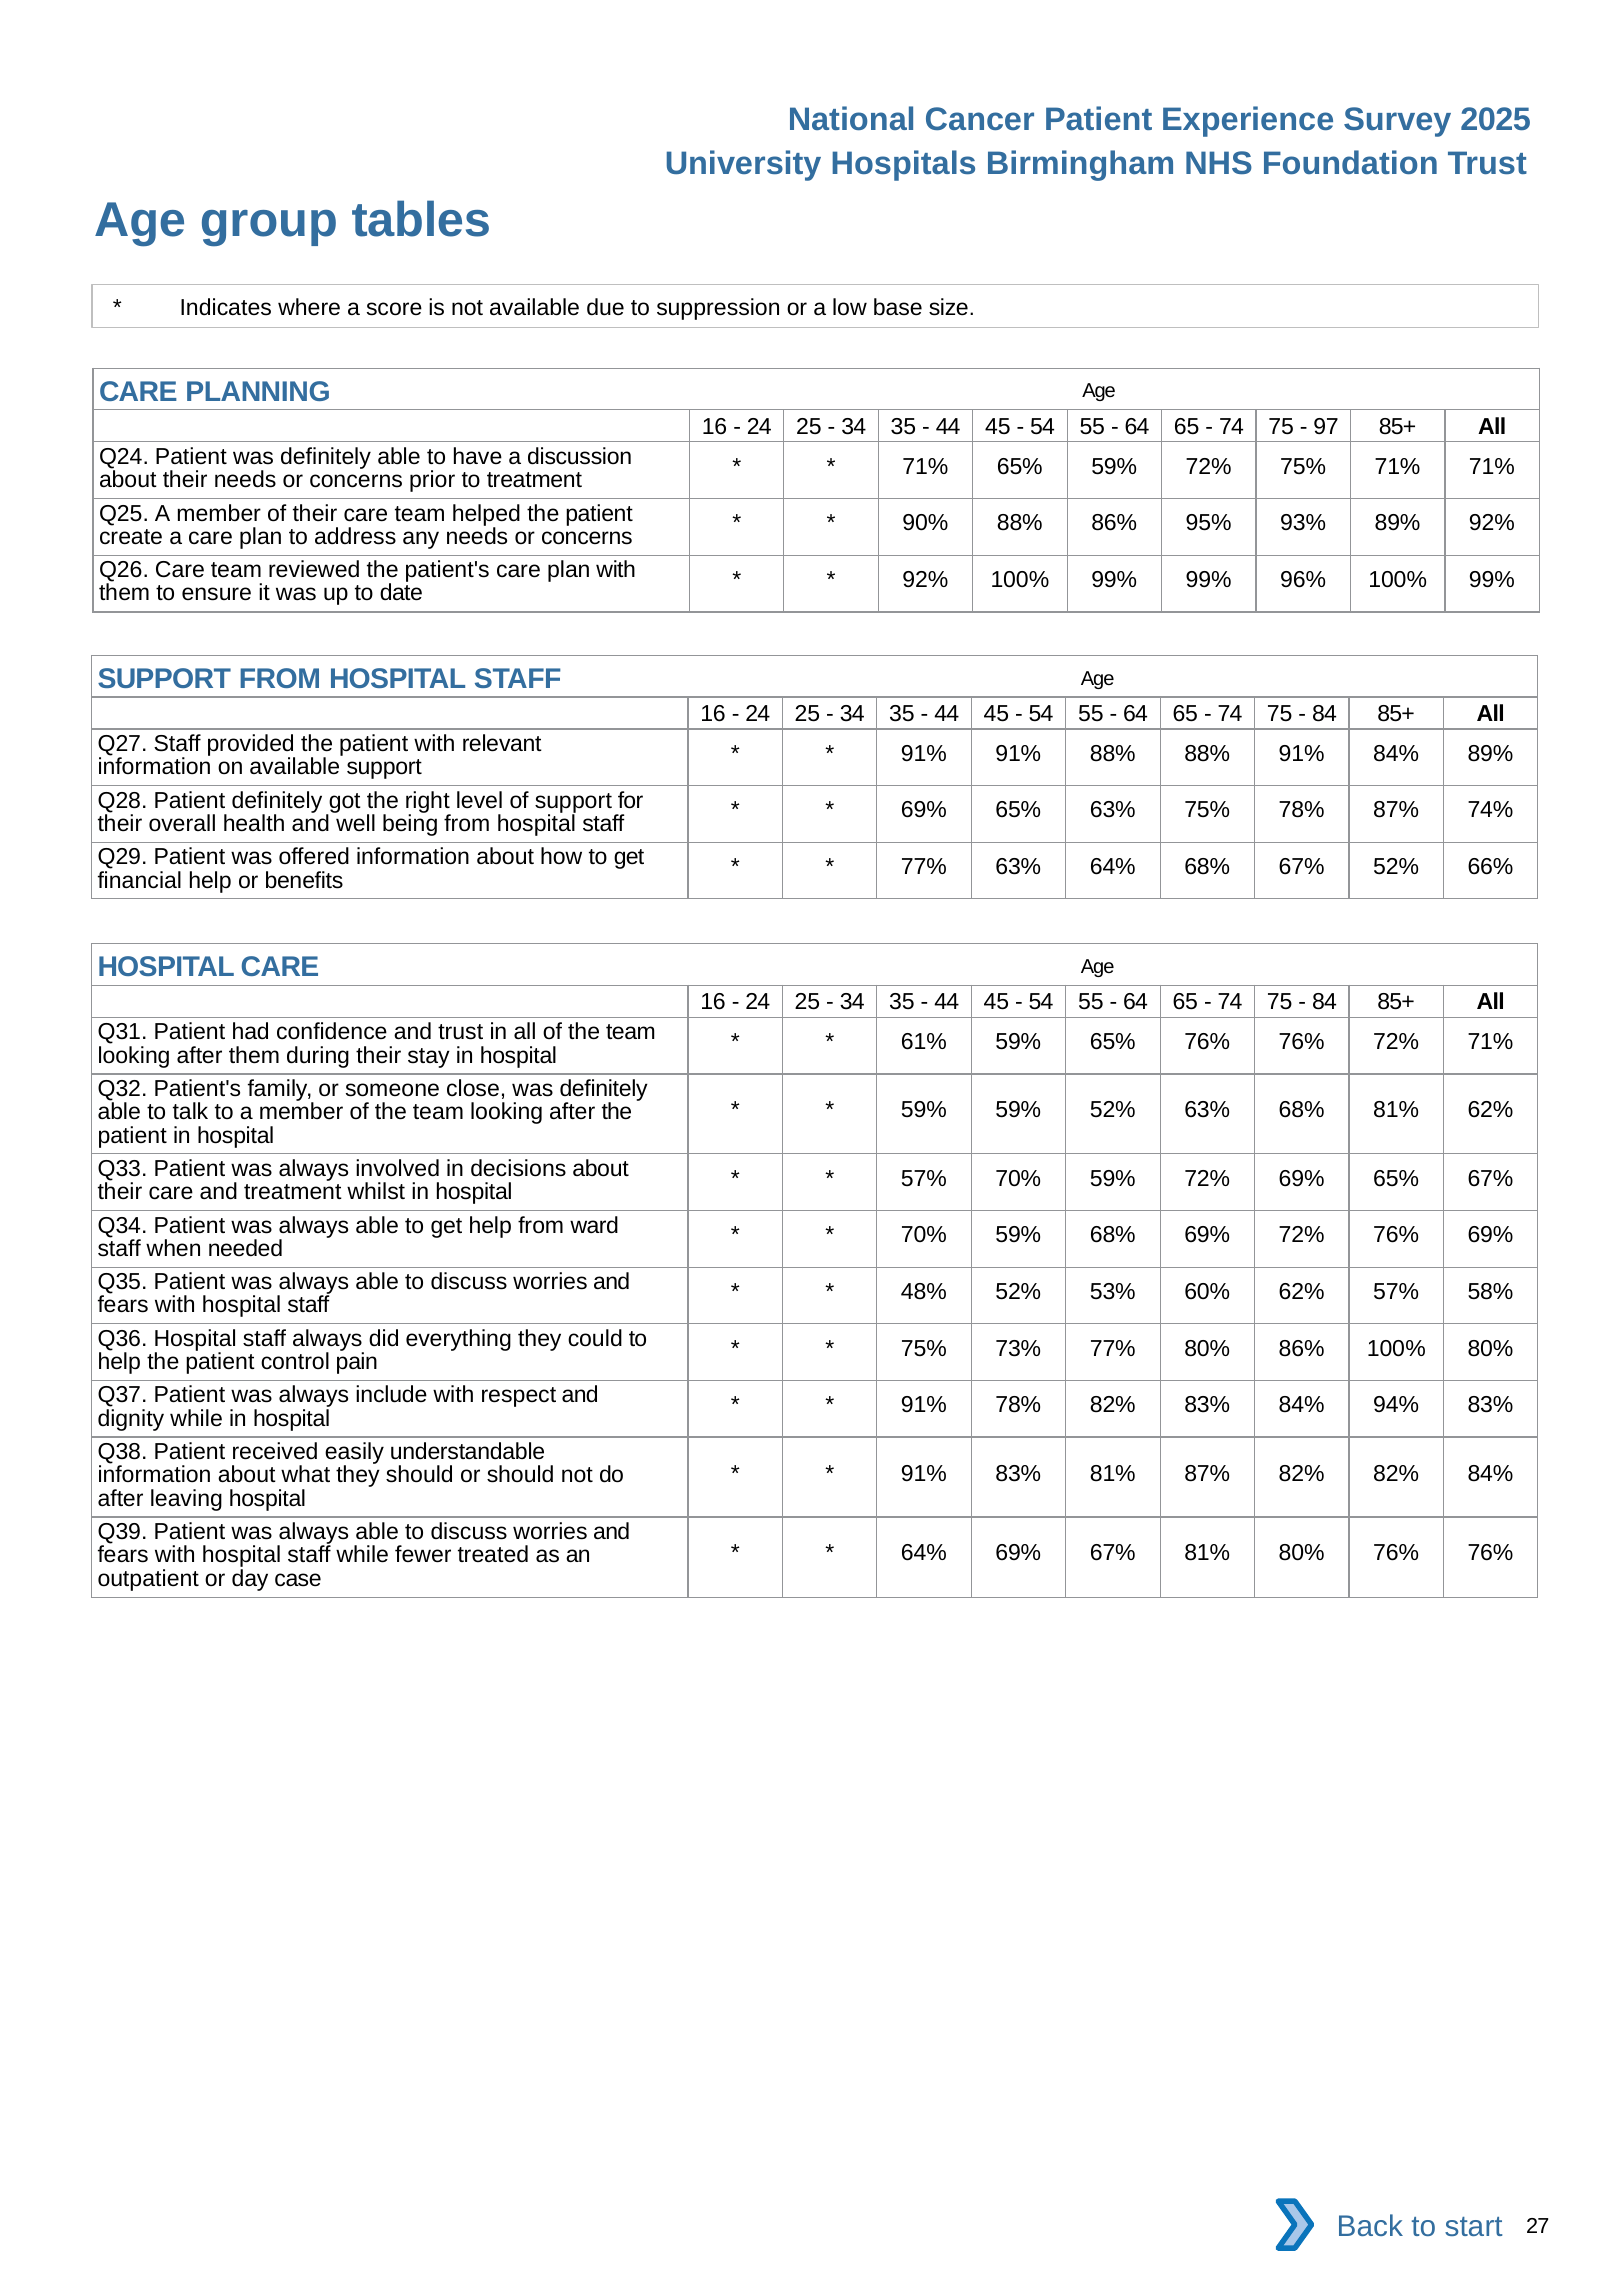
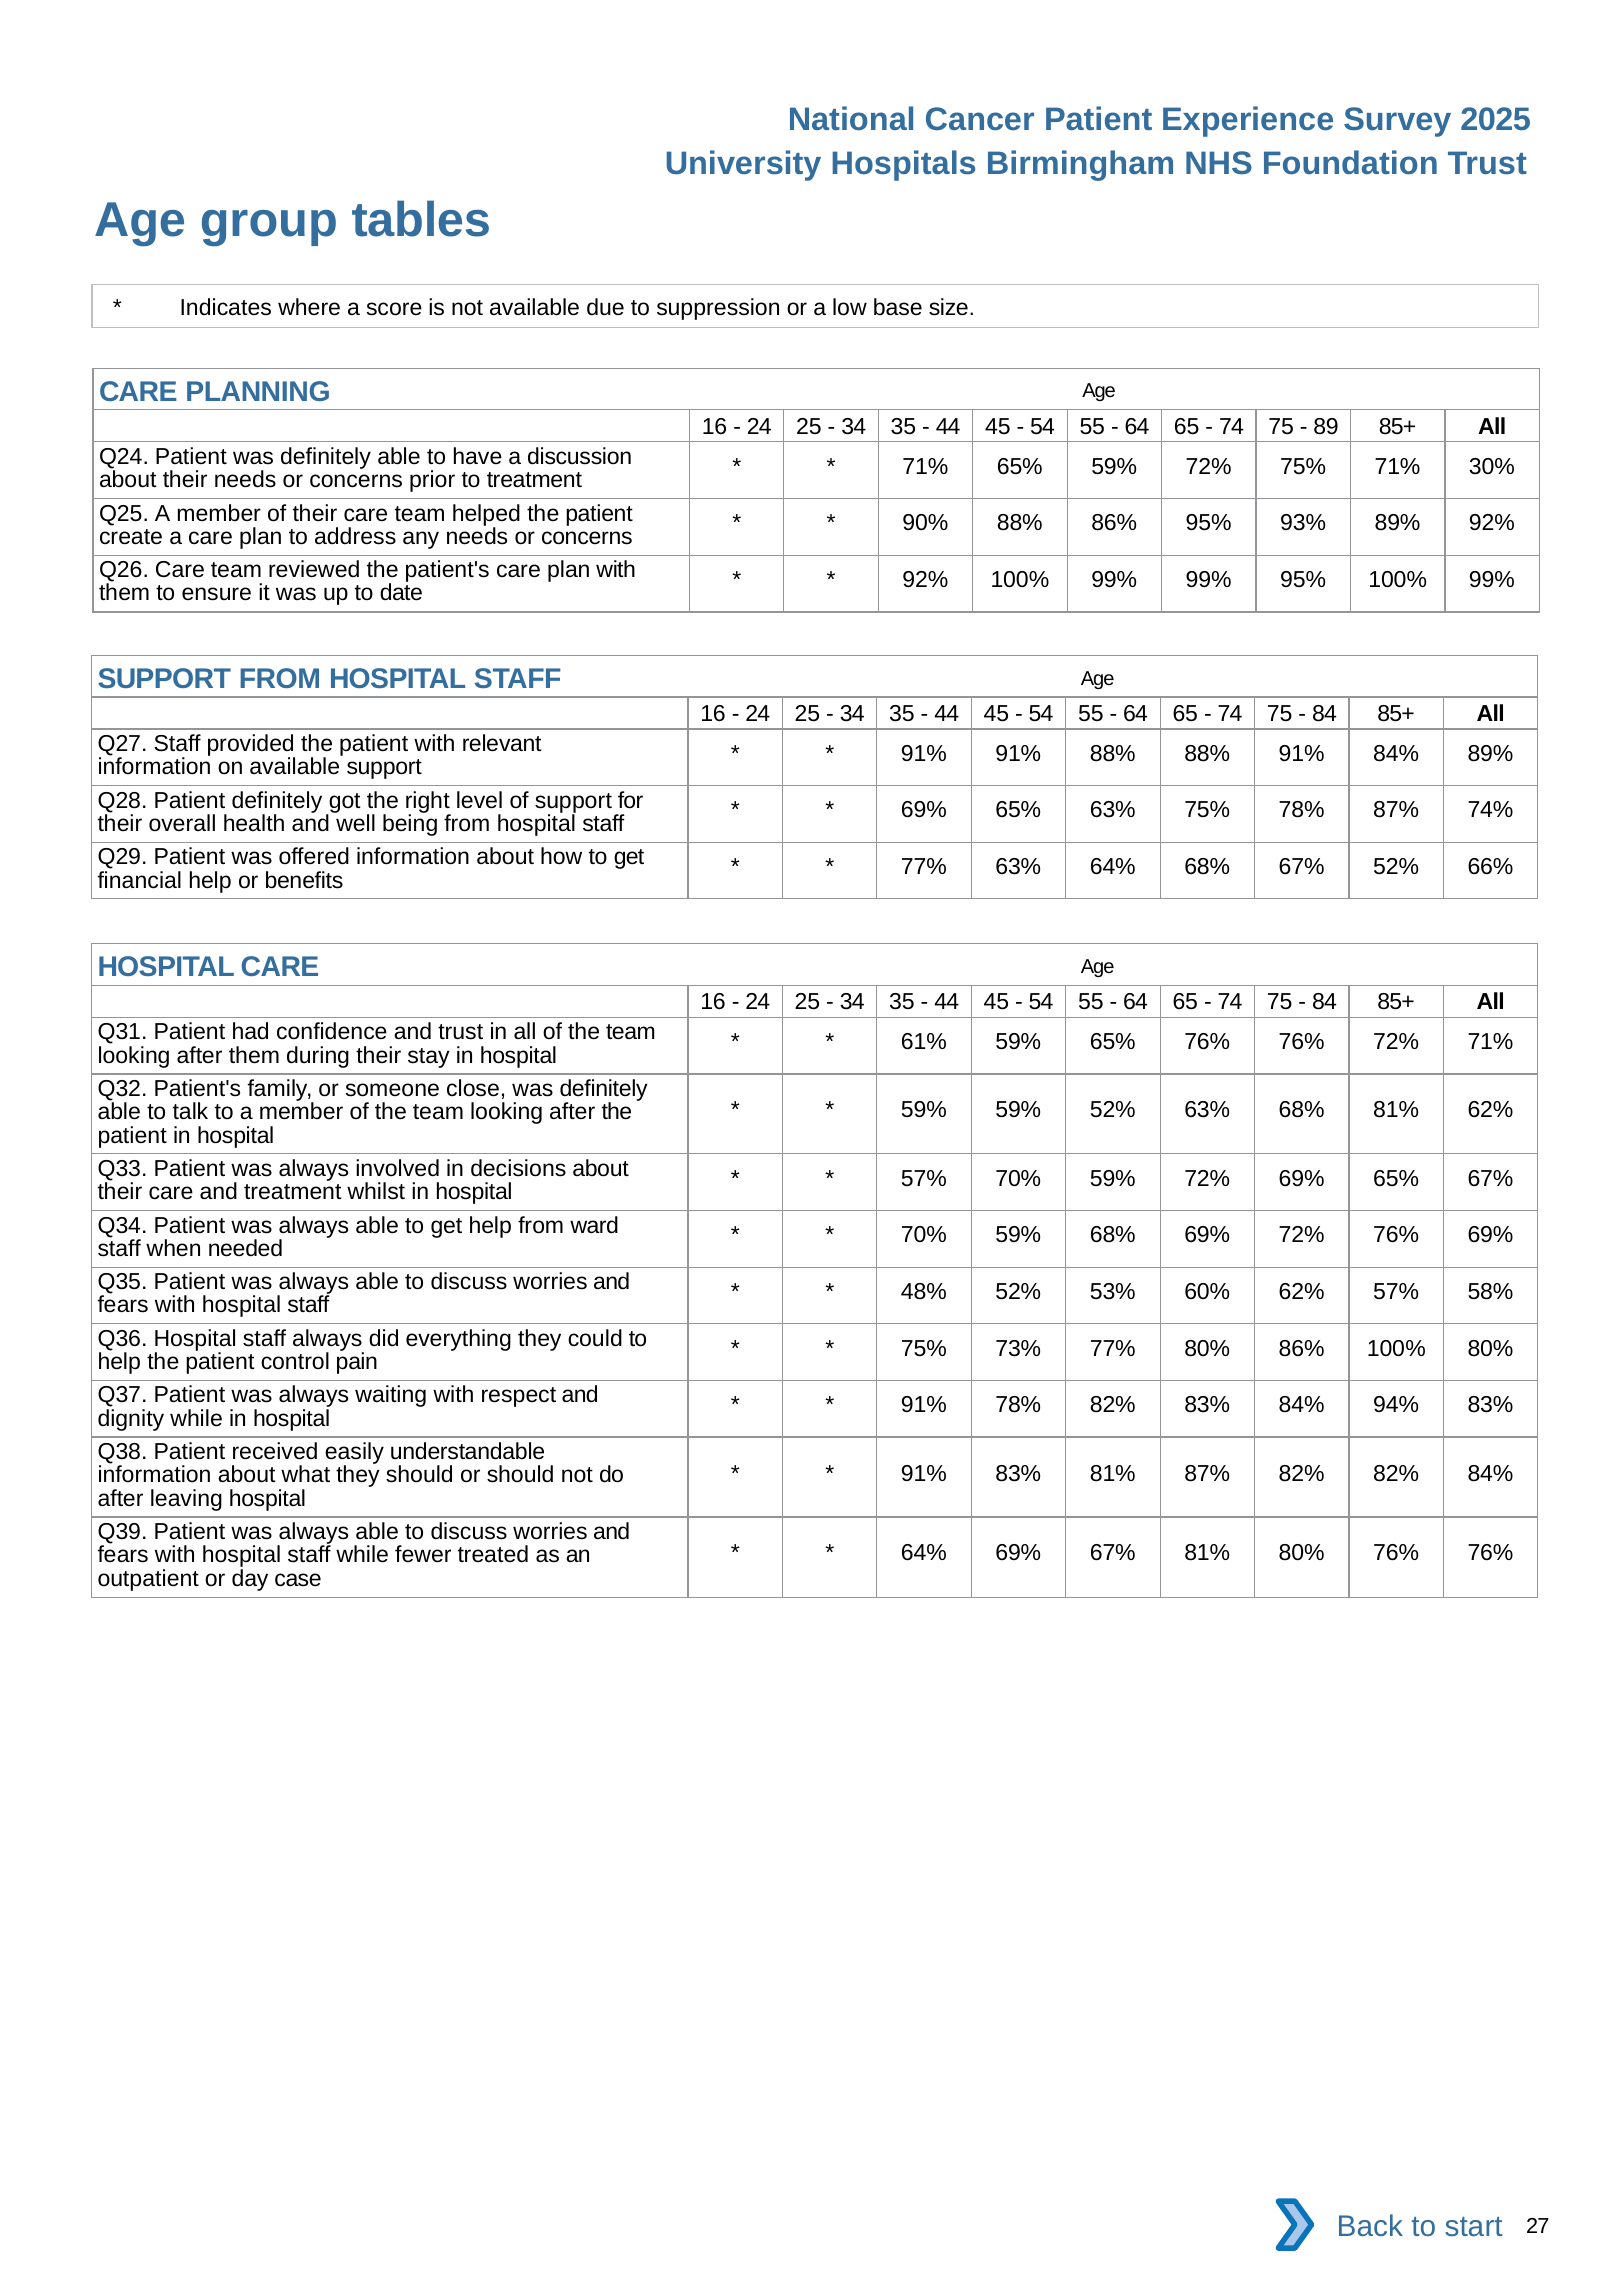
97: 97 -> 89 (1326, 427)
71% 71%: 71% -> 30% (1492, 466)
99% 96%: 96% -> 95% (1303, 580)
include: include -> waiting (391, 1395)
